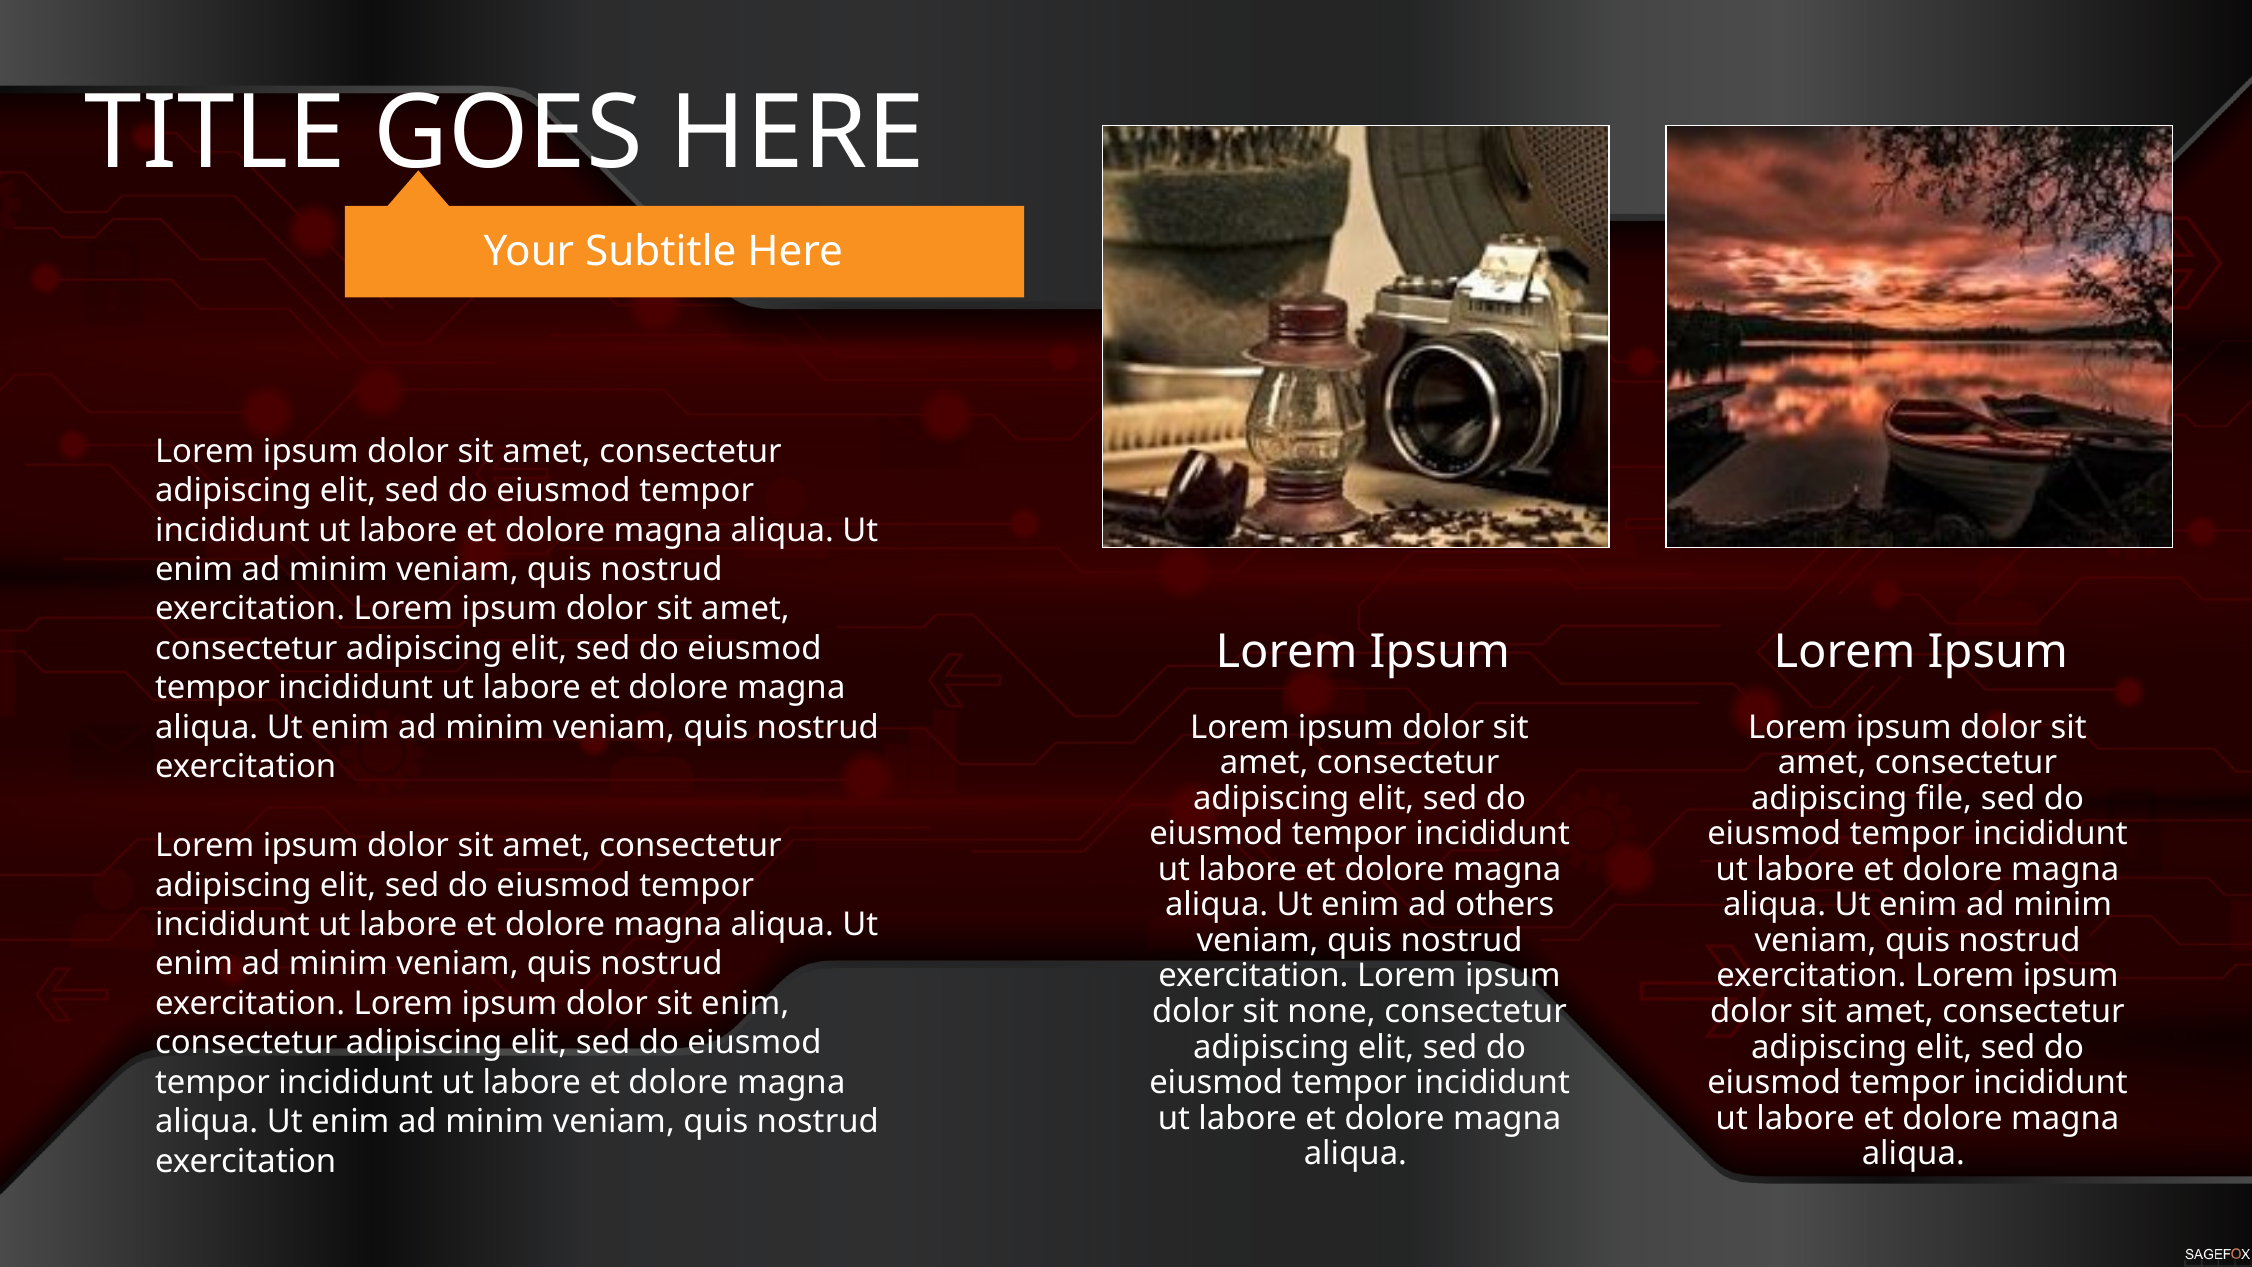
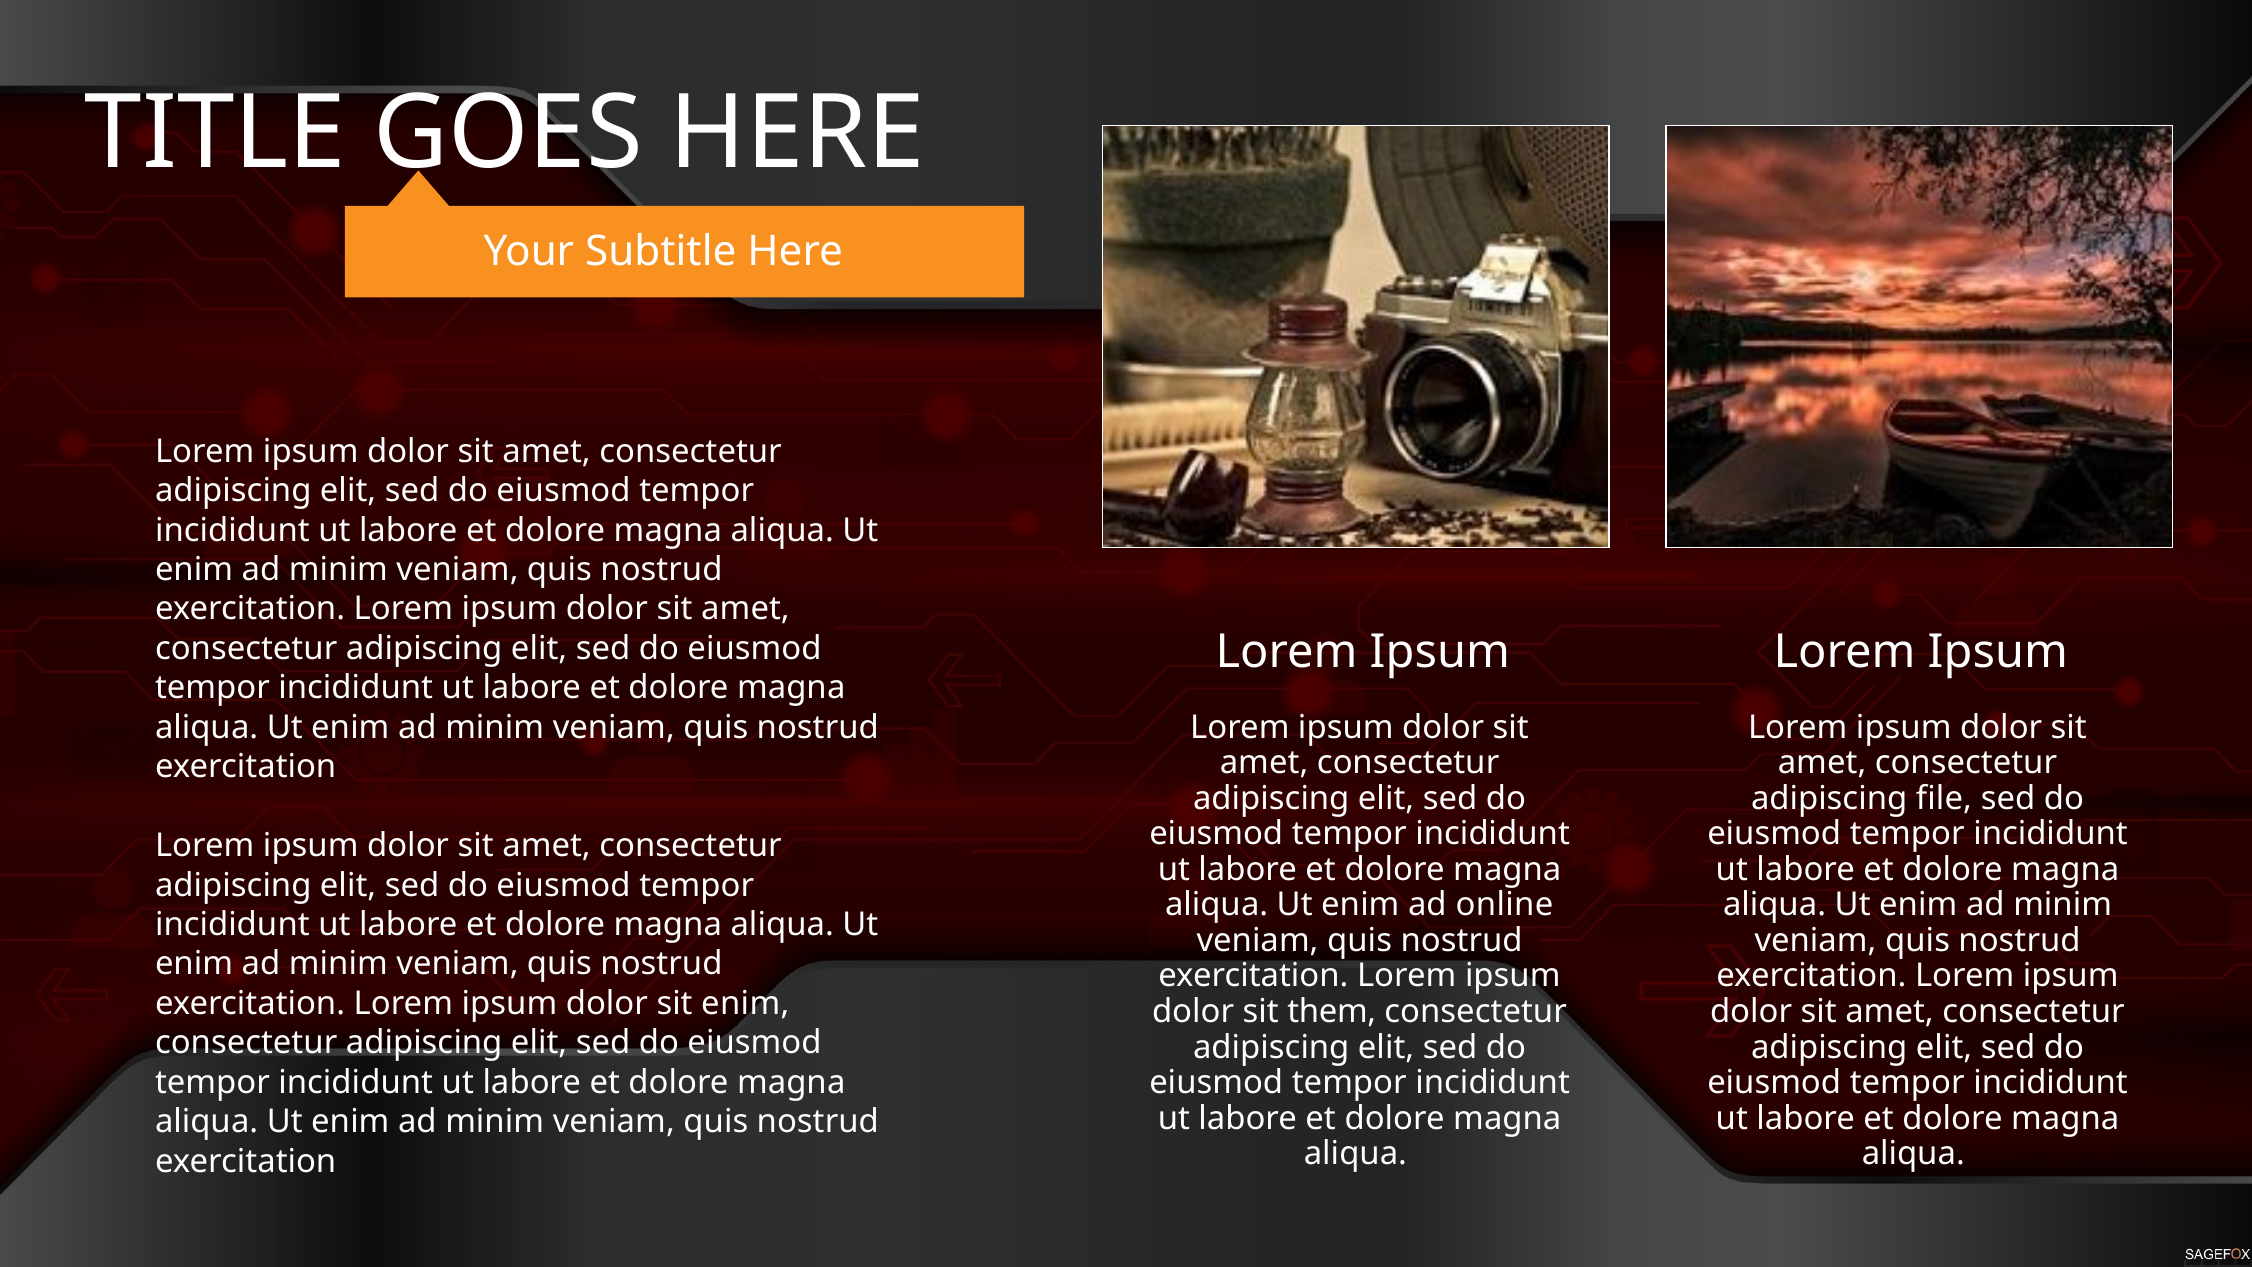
others: others -> online (1505, 905)
none: none -> them (1332, 1011)
